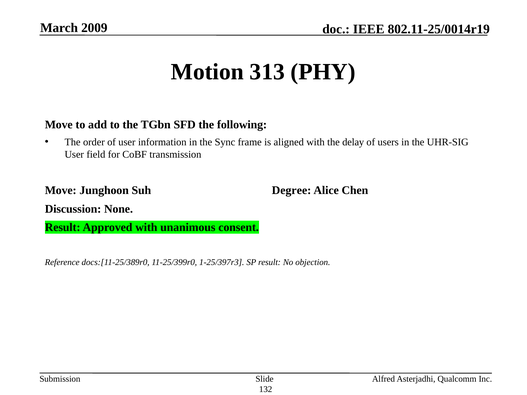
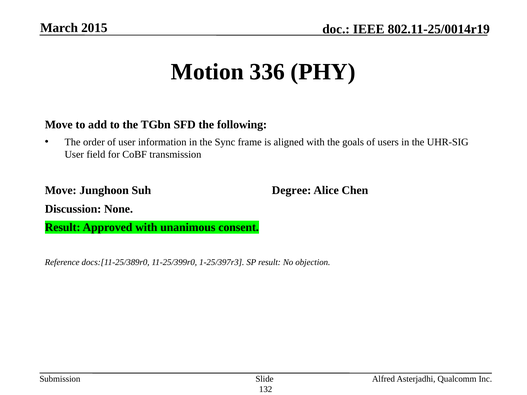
2009: 2009 -> 2015 (94, 28)
313: 313 -> 336 (267, 72)
delay: delay -> goals (353, 142)
